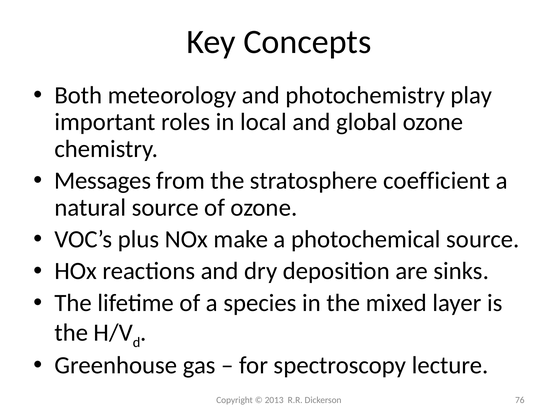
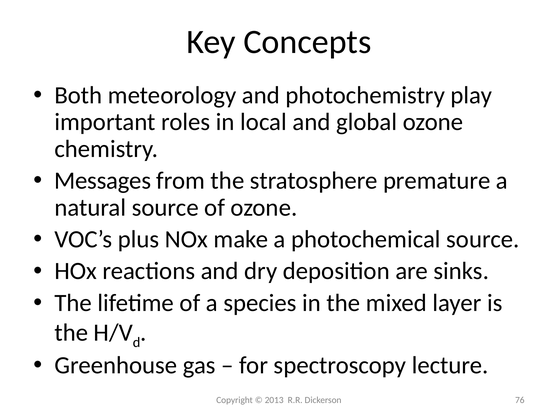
coefficient: coefficient -> premature (437, 180)
